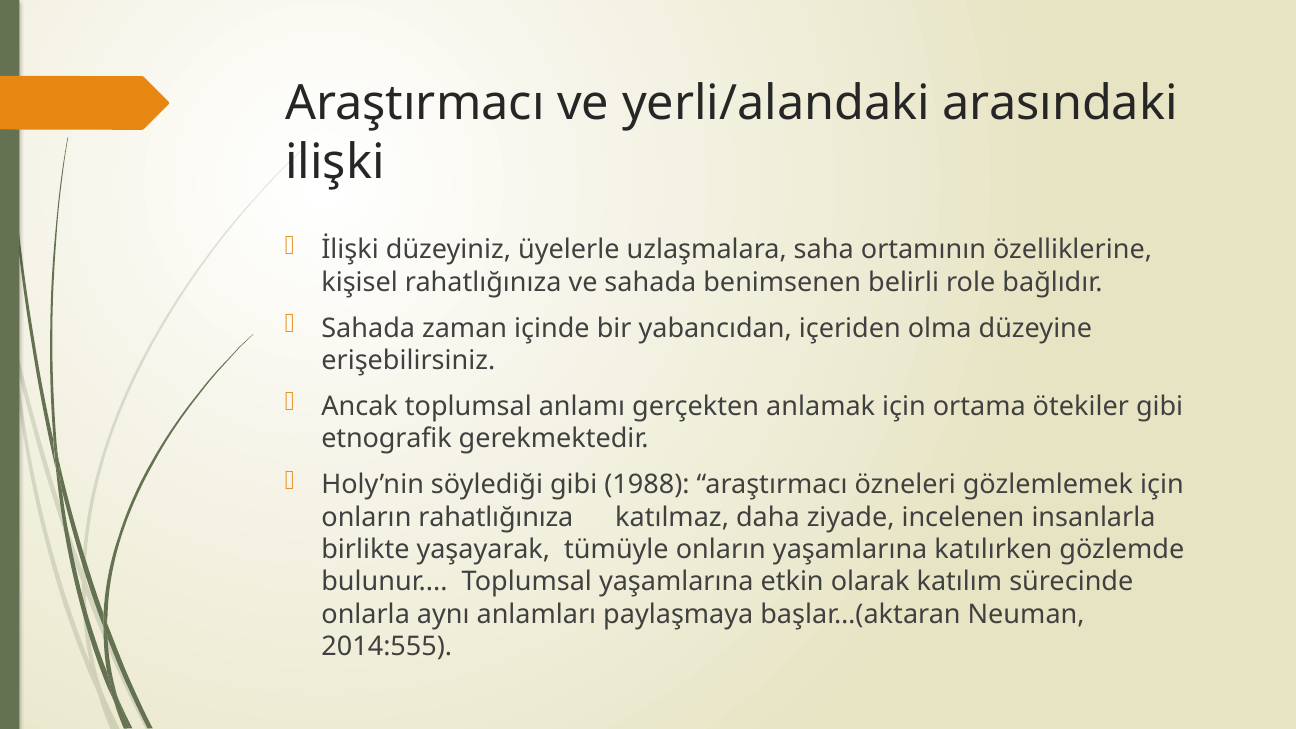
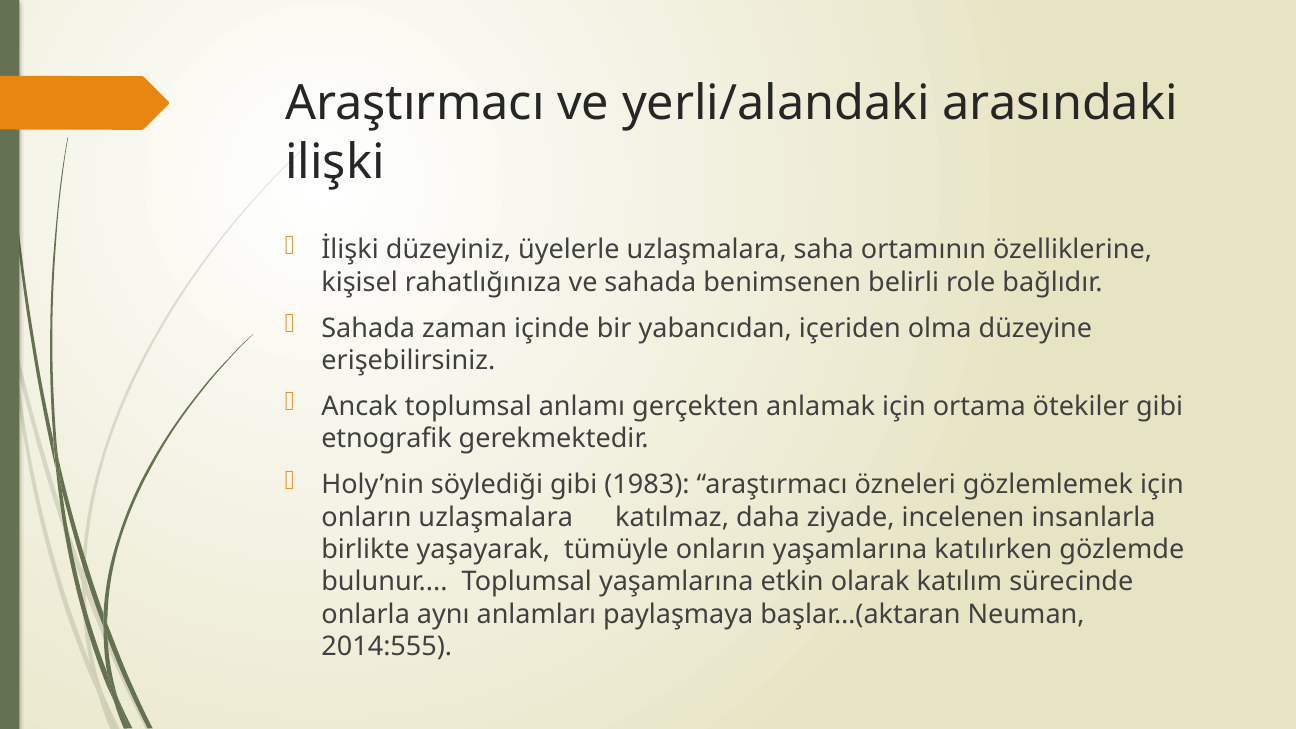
1988: 1988 -> 1983 (647, 485)
onların rahatlığınıza: rahatlığınıza -> uzlaşmalara (496, 517)
